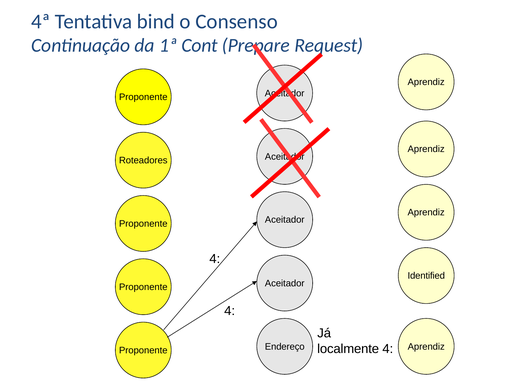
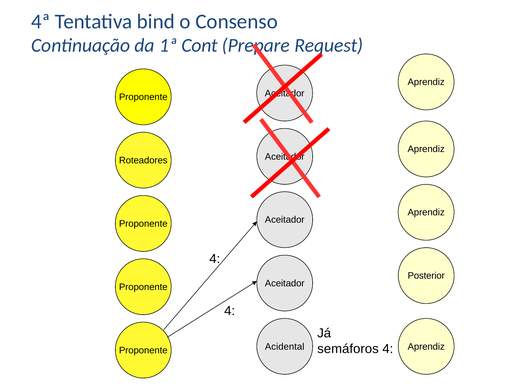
Identified: Identified -> Posterior (426, 276)
Endereço: Endereço -> Acidental (285, 346)
localmente: localmente -> semáforos (348, 349)
